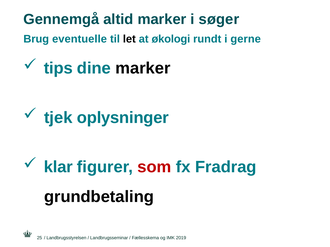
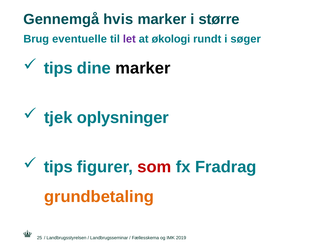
altid: altid -> hvis (118, 19)
søger: søger -> større (219, 19)
let colour: black -> purple (129, 39)
gerne: gerne -> søger (246, 39)
klar: klar -> tips (58, 167)
grundbetaling colour: black -> orange (99, 197)
